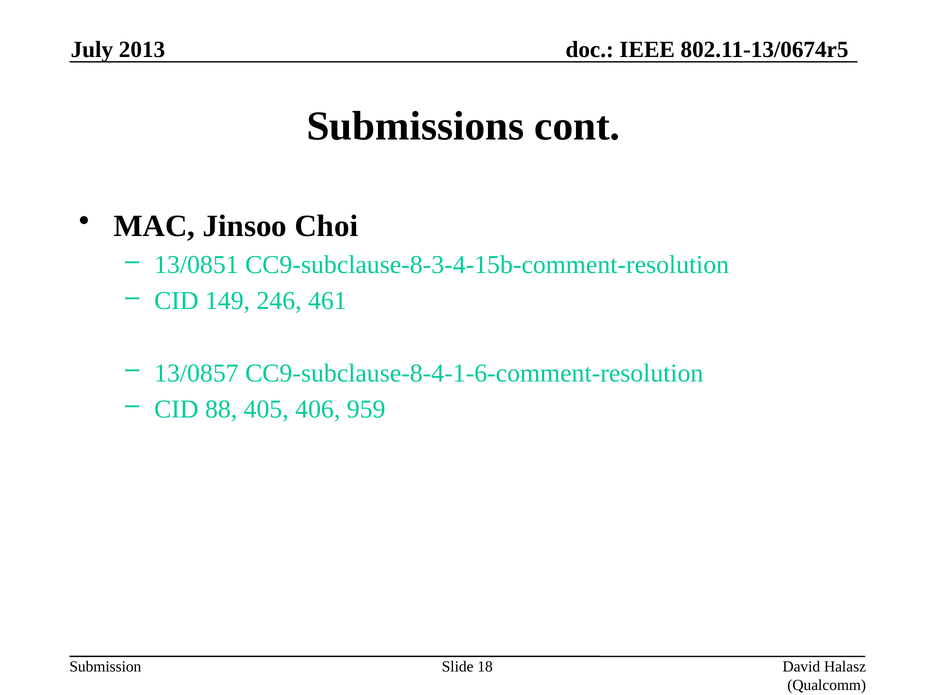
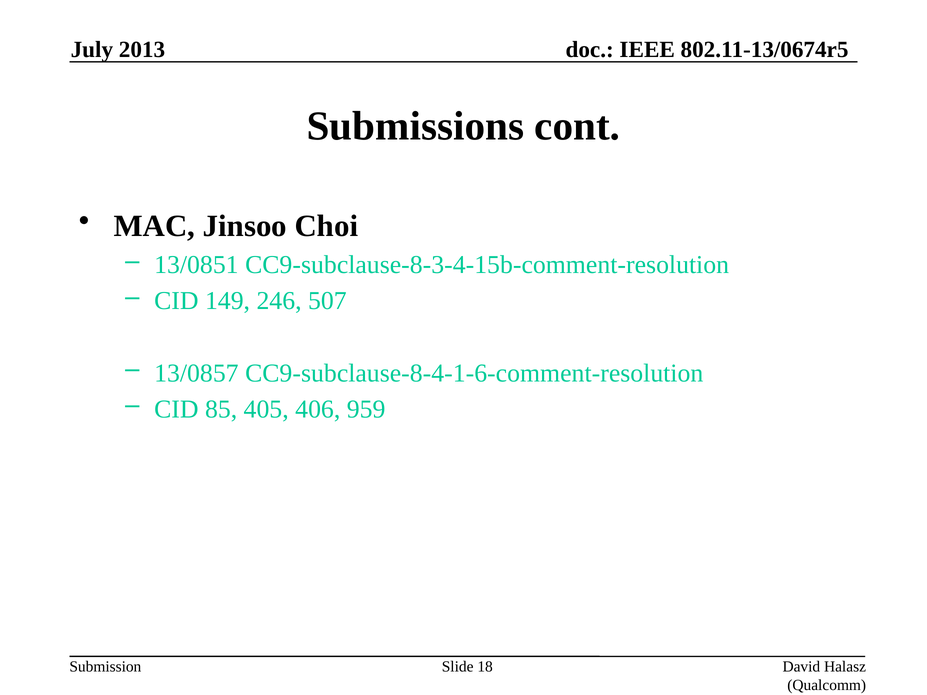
461: 461 -> 507 (327, 301)
88: 88 -> 85 (221, 409)
